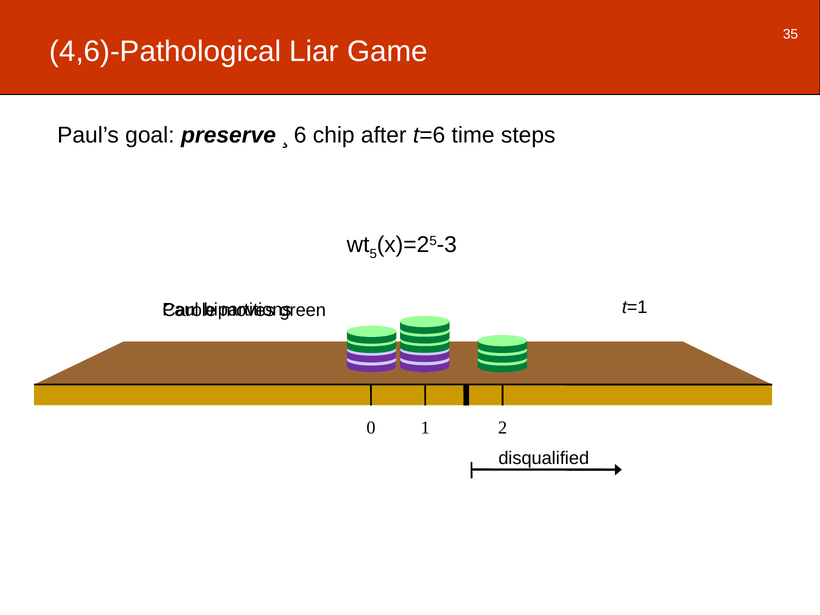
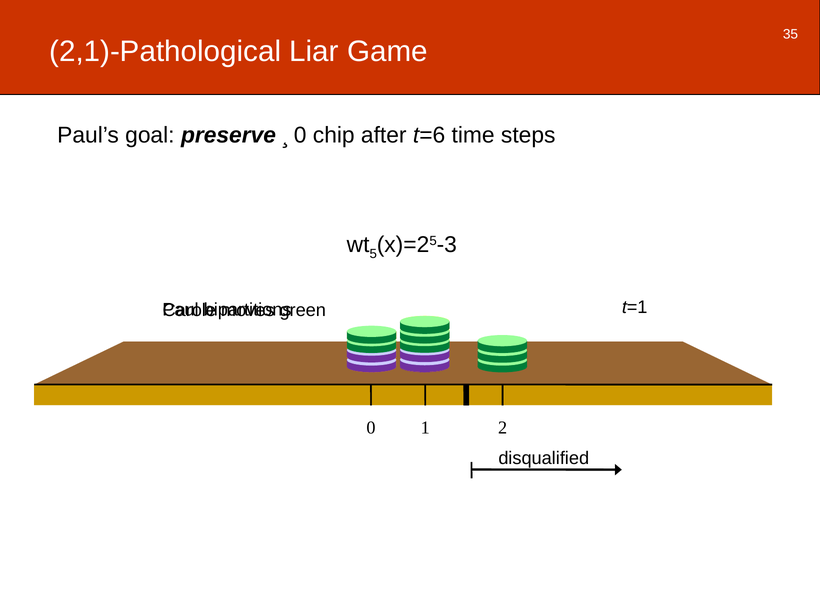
4,6)-Pathological: 4,6)-Pathological -> 2,1)-Pathological (165, 51)
6: 6 -> 0 (300, 135)
